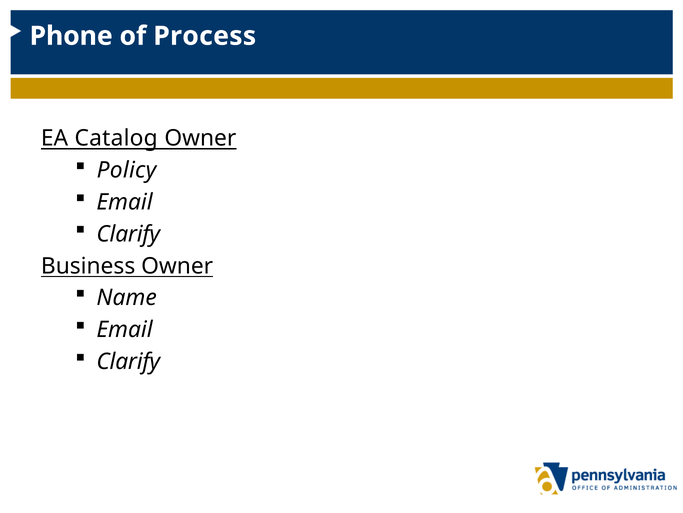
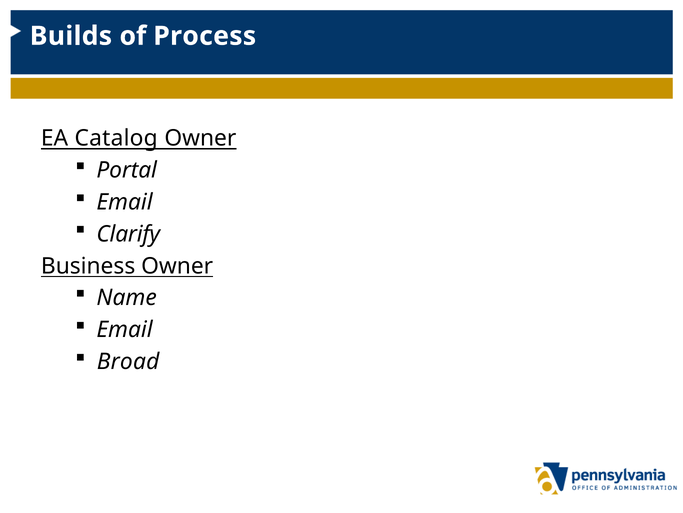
Phone: Phone -> Builds (71, 36)
Policy: Policy -> Portal (127, 170)
Clarify: Clarify -> Broad (128, 361)
